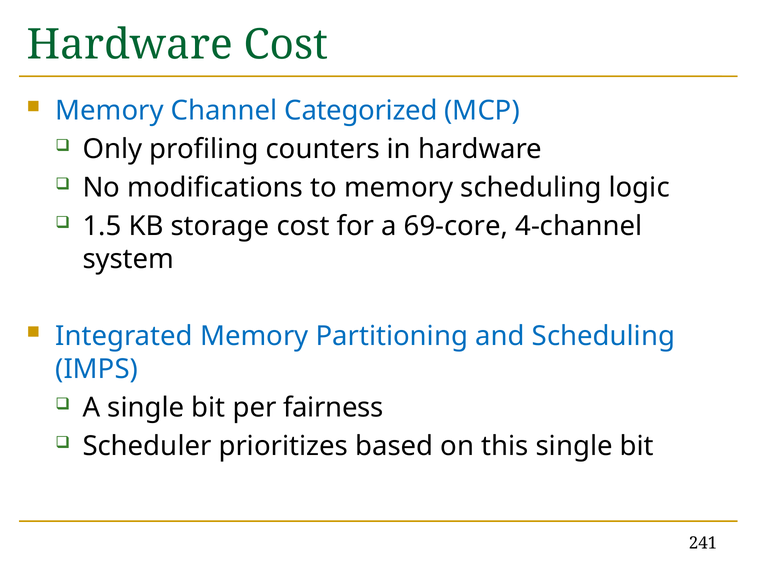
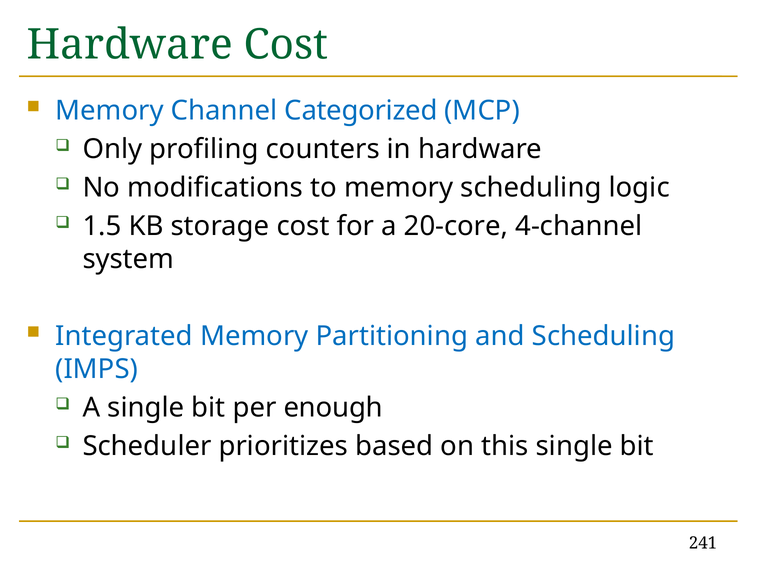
69-core: 69-core -> 20-core (456, 226)
fairness: fairness -> enough (333, 408)
